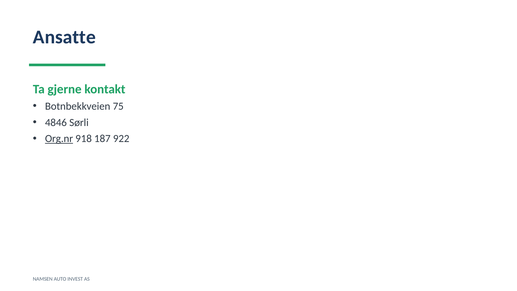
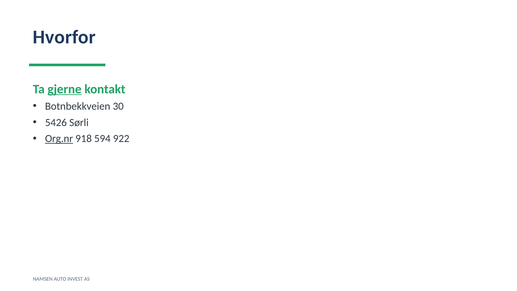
Ansatte: Ansatte -> Hvorfor (64, 37)
gjerne underline: none -> present (65, 89)
75: 75 -> 30 (118, 106)
4846: 4846 -> 5426 (56, 122)
187: 187 -> 594 (102, 139)
